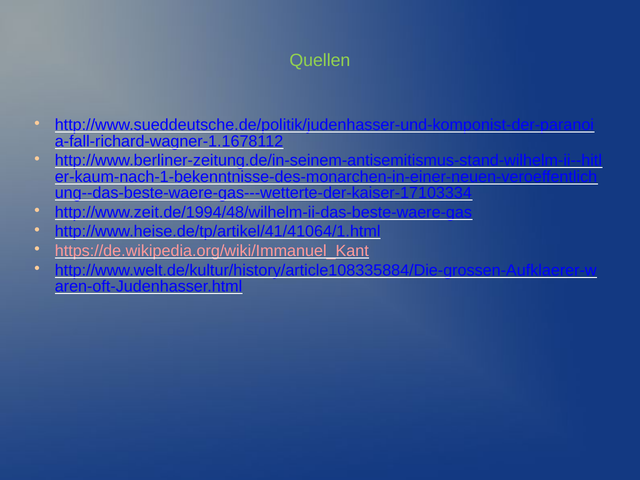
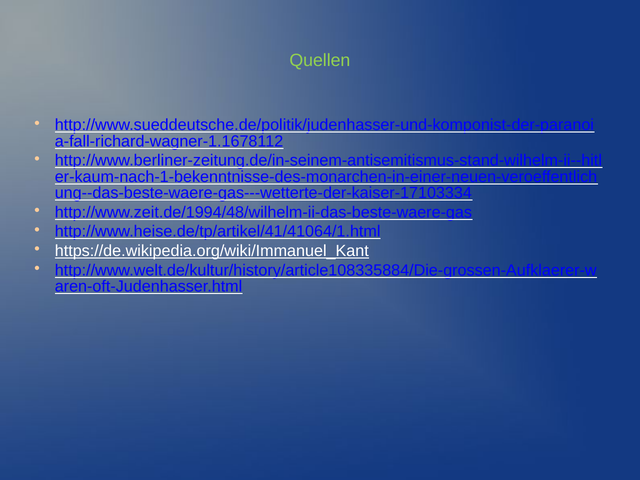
https://de.wikipedia.org/wiki/Immanuel_Kant colour: pink -> white (212, 251)
